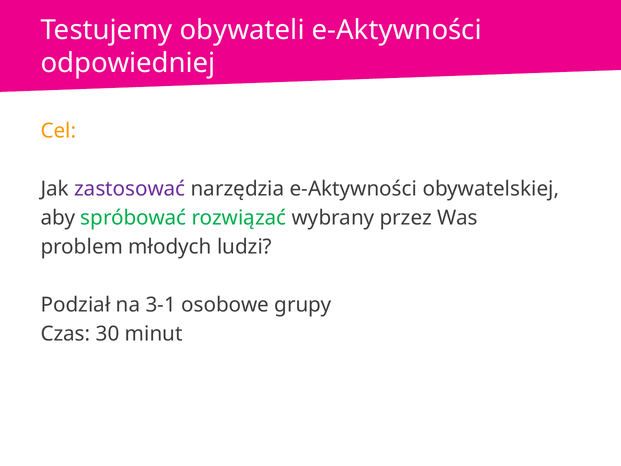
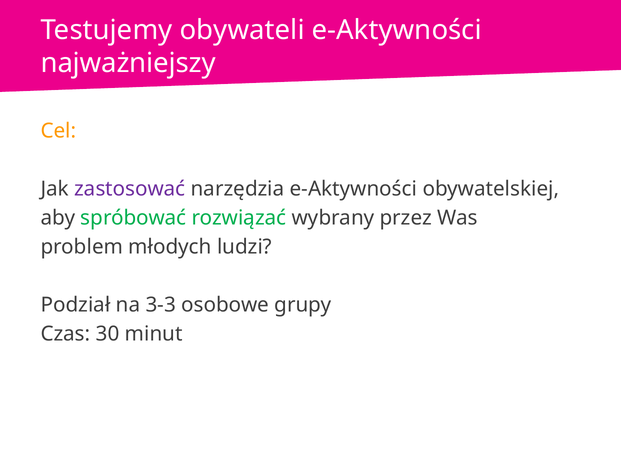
odpowiedniej: odpowiedniej -> najważniejszy (128, 63)
3-1: 3-1 -> 3-3 (161, 305)
